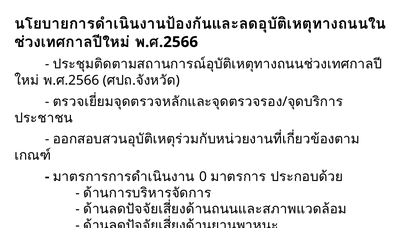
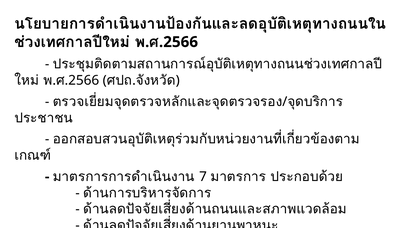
0: 0 -> 7 (203, 177)
